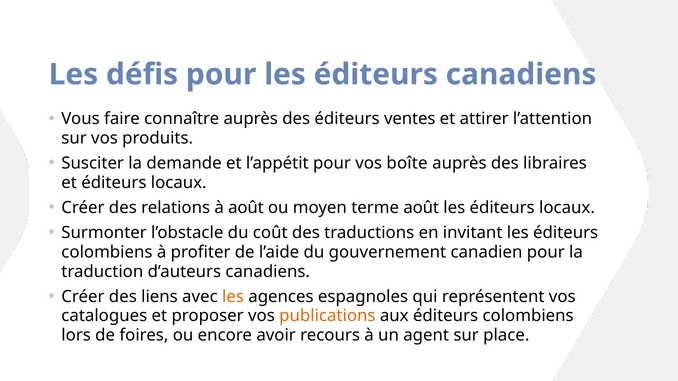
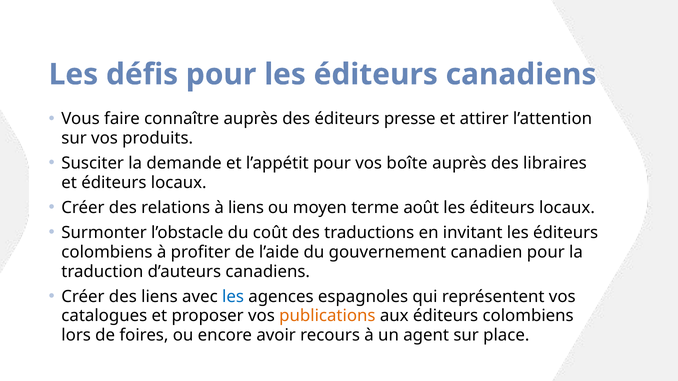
ventes: ventes -> presse (410, 119)
à août: août -> liens (246, 208)
les colour: orange -> blue (233, 297)
